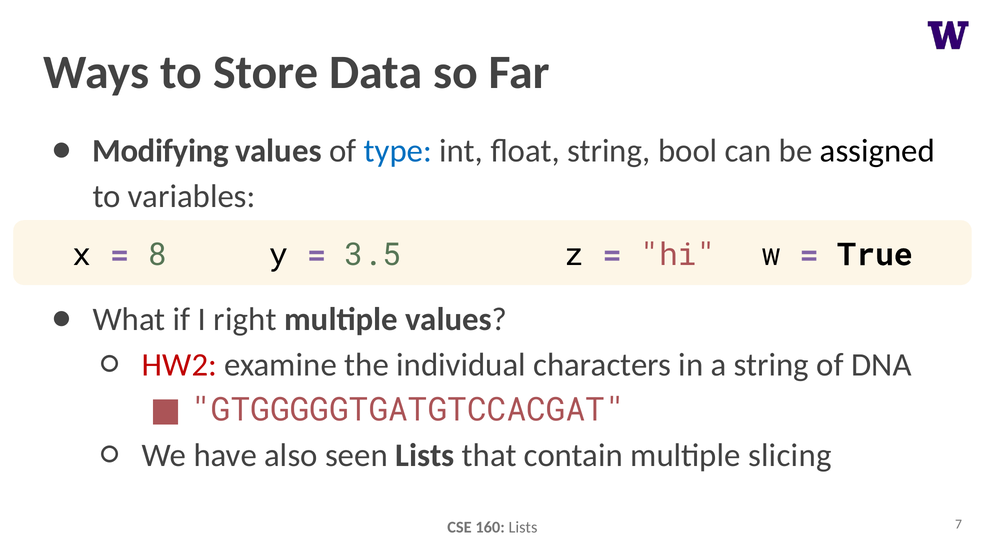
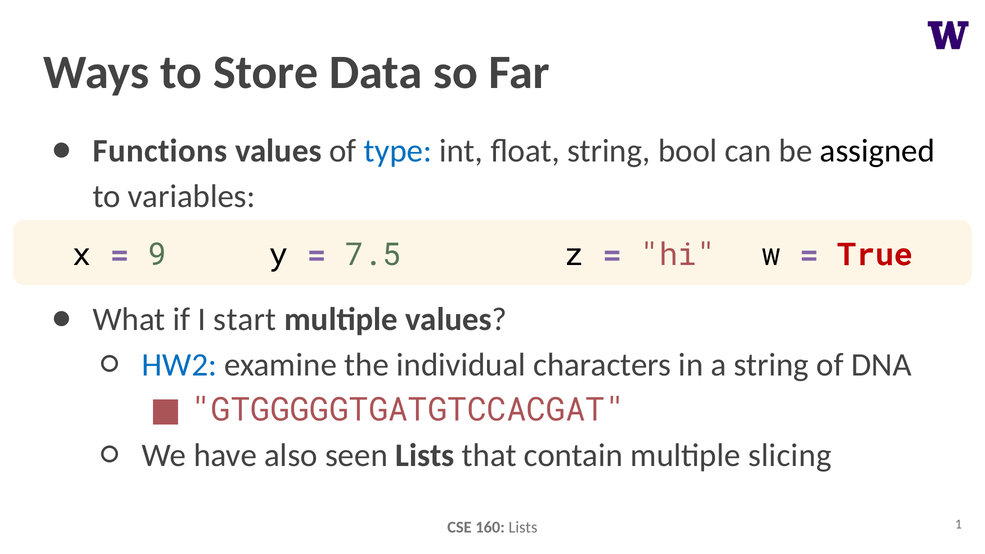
Modifying: Modifying -> Functions (160, 151)
8: 8 -> 9 (157, 255)
3.5: 3.5 -> 7.5 (373, 255)
True colour: black -> red (875, 255)
right: right -> start (245, 320)
HW2 colour: red -> blue (179, 365)
7: 7 -> 1 (958, 524)
